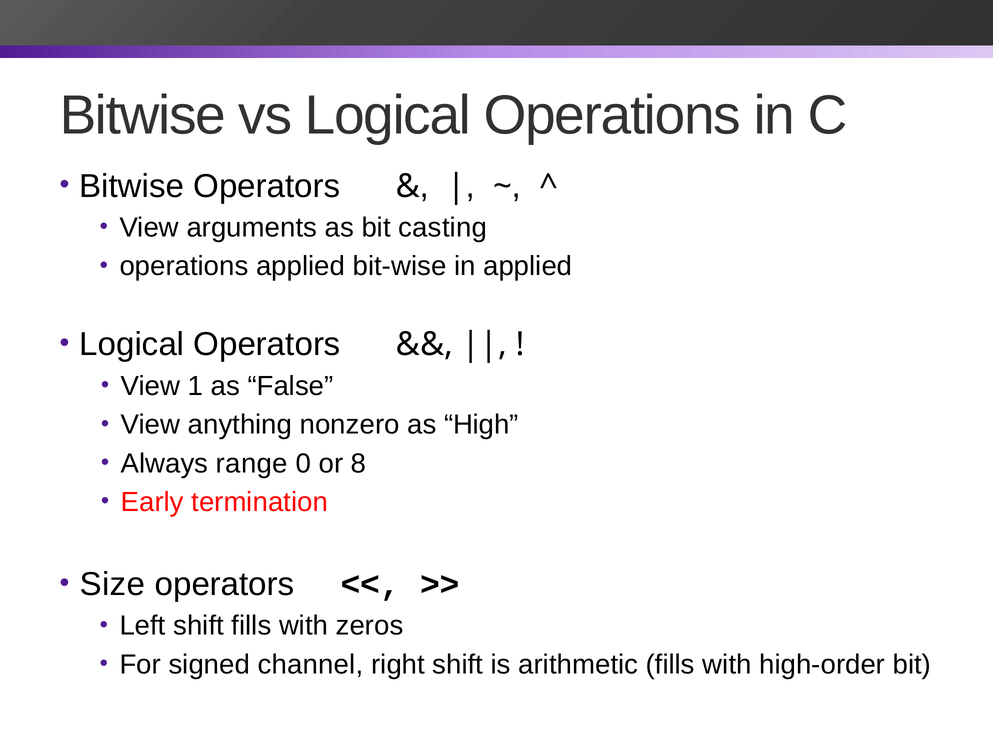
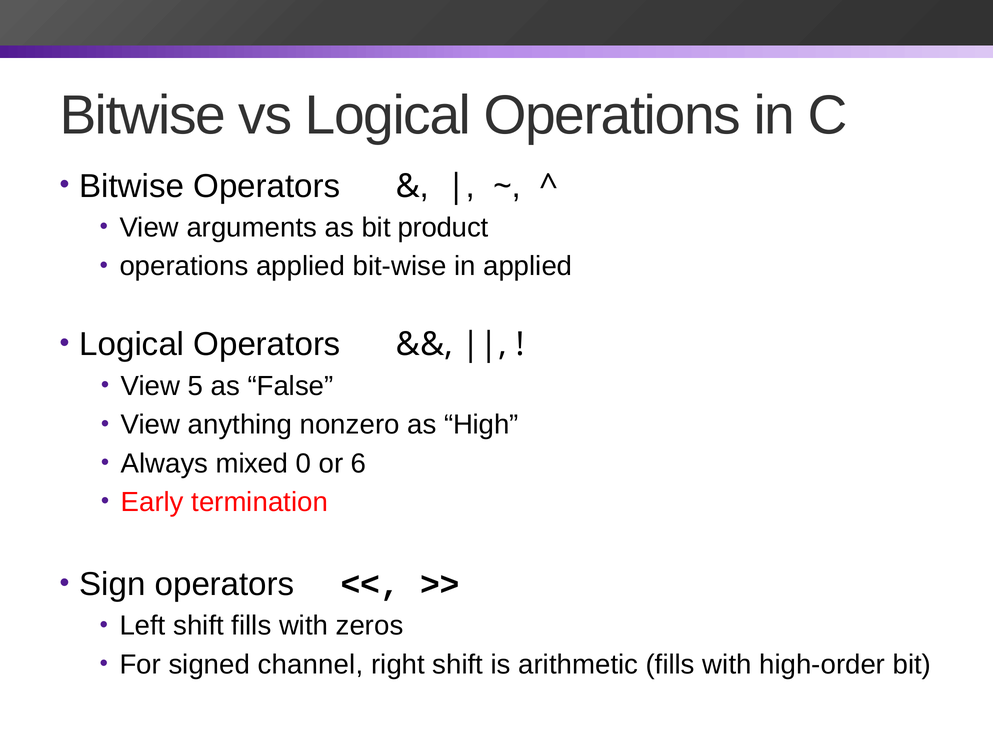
casting: casting -> product (443, 228)
1: 1 -> 5 (195, 386)
range: range -> mixed (252, 463)
8: 8 -> 6 (359, 463)
Size: Size -> Sign (112, 584)
